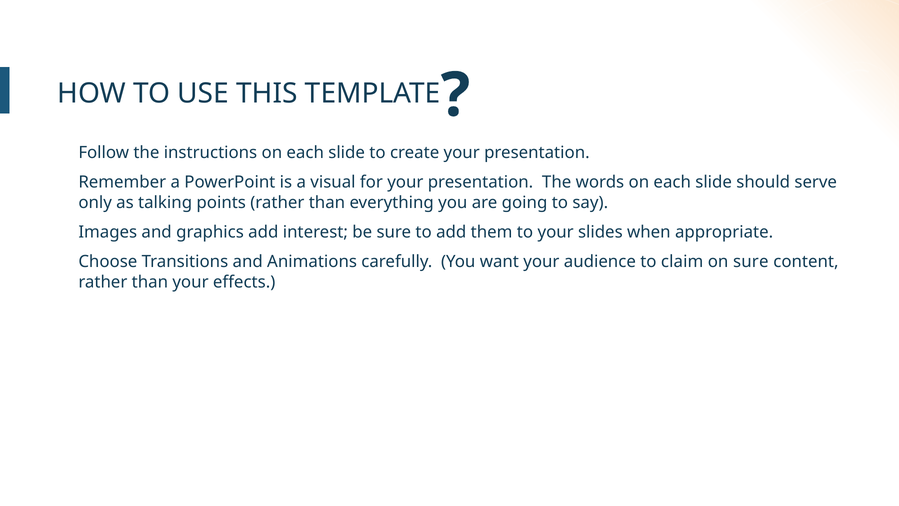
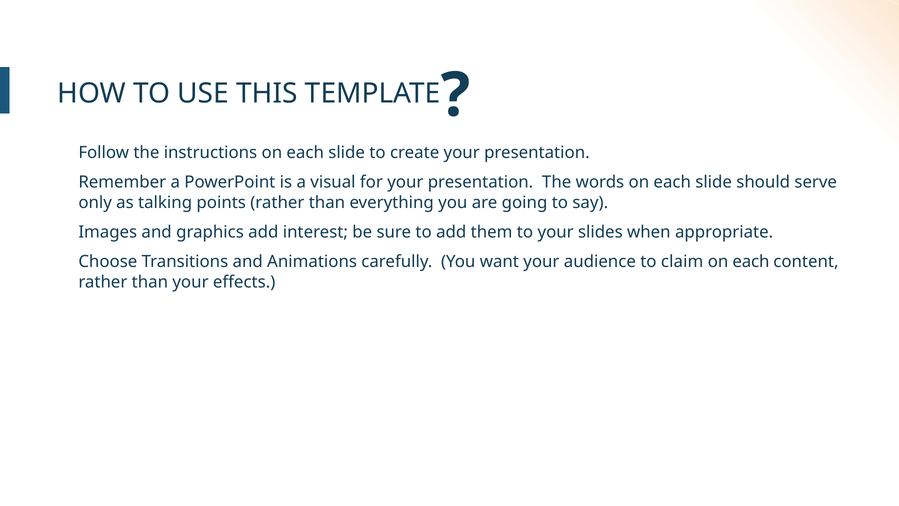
sure: sure -> each (751, 262)
